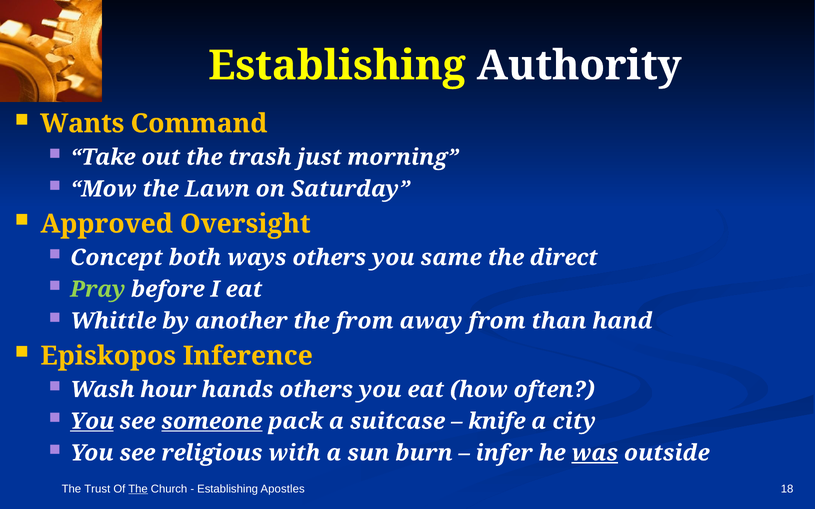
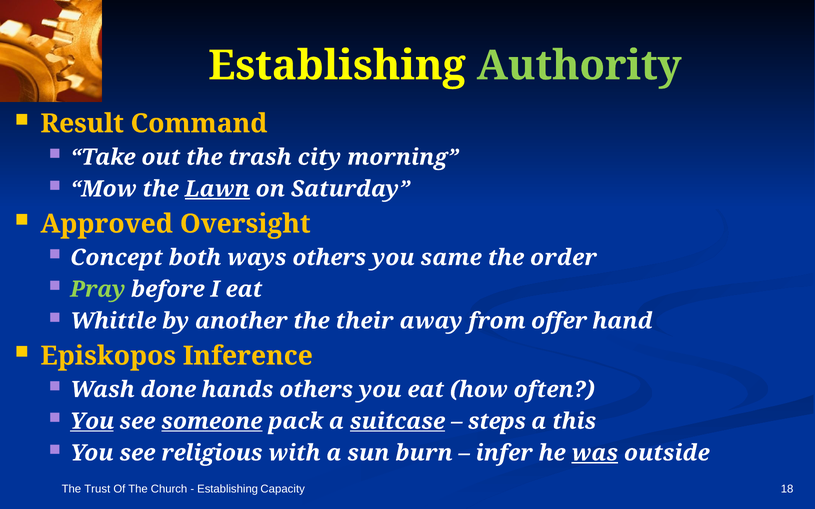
Authority colour: white -> light green (579, 66)
Wants: Wants -> Result (82, 124)
just: just -> city (319, 157)
Lawn underline: none -> present (217, 189)
direct: direct -> order (563, 258)
the from: from -> their (365, 321)
than: than -> offer (559, 321)
hour: hour -> done (168, 390)
suitcase underline: none -> present (398, 422)
knife: knife -> steps (497, 422)
city: city -> this (574, 422)
The underline: present -> none (138, 489)
Apostles: Apostles -> Capacity (283, 489)
